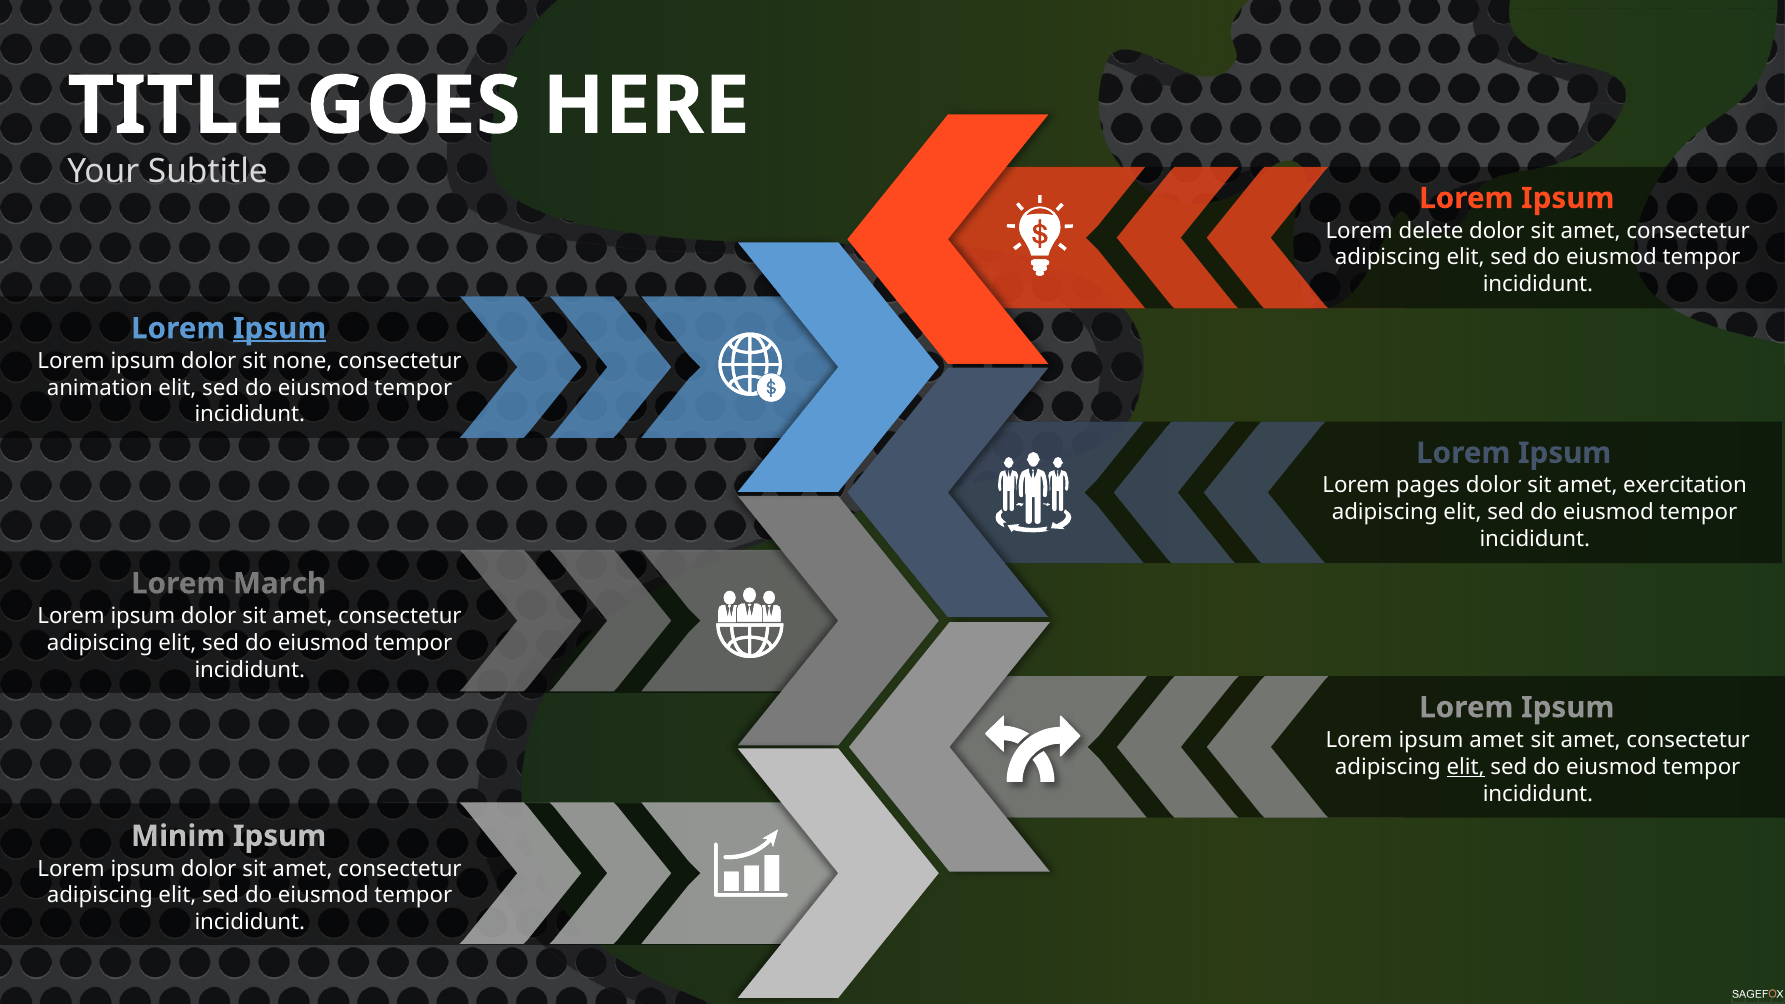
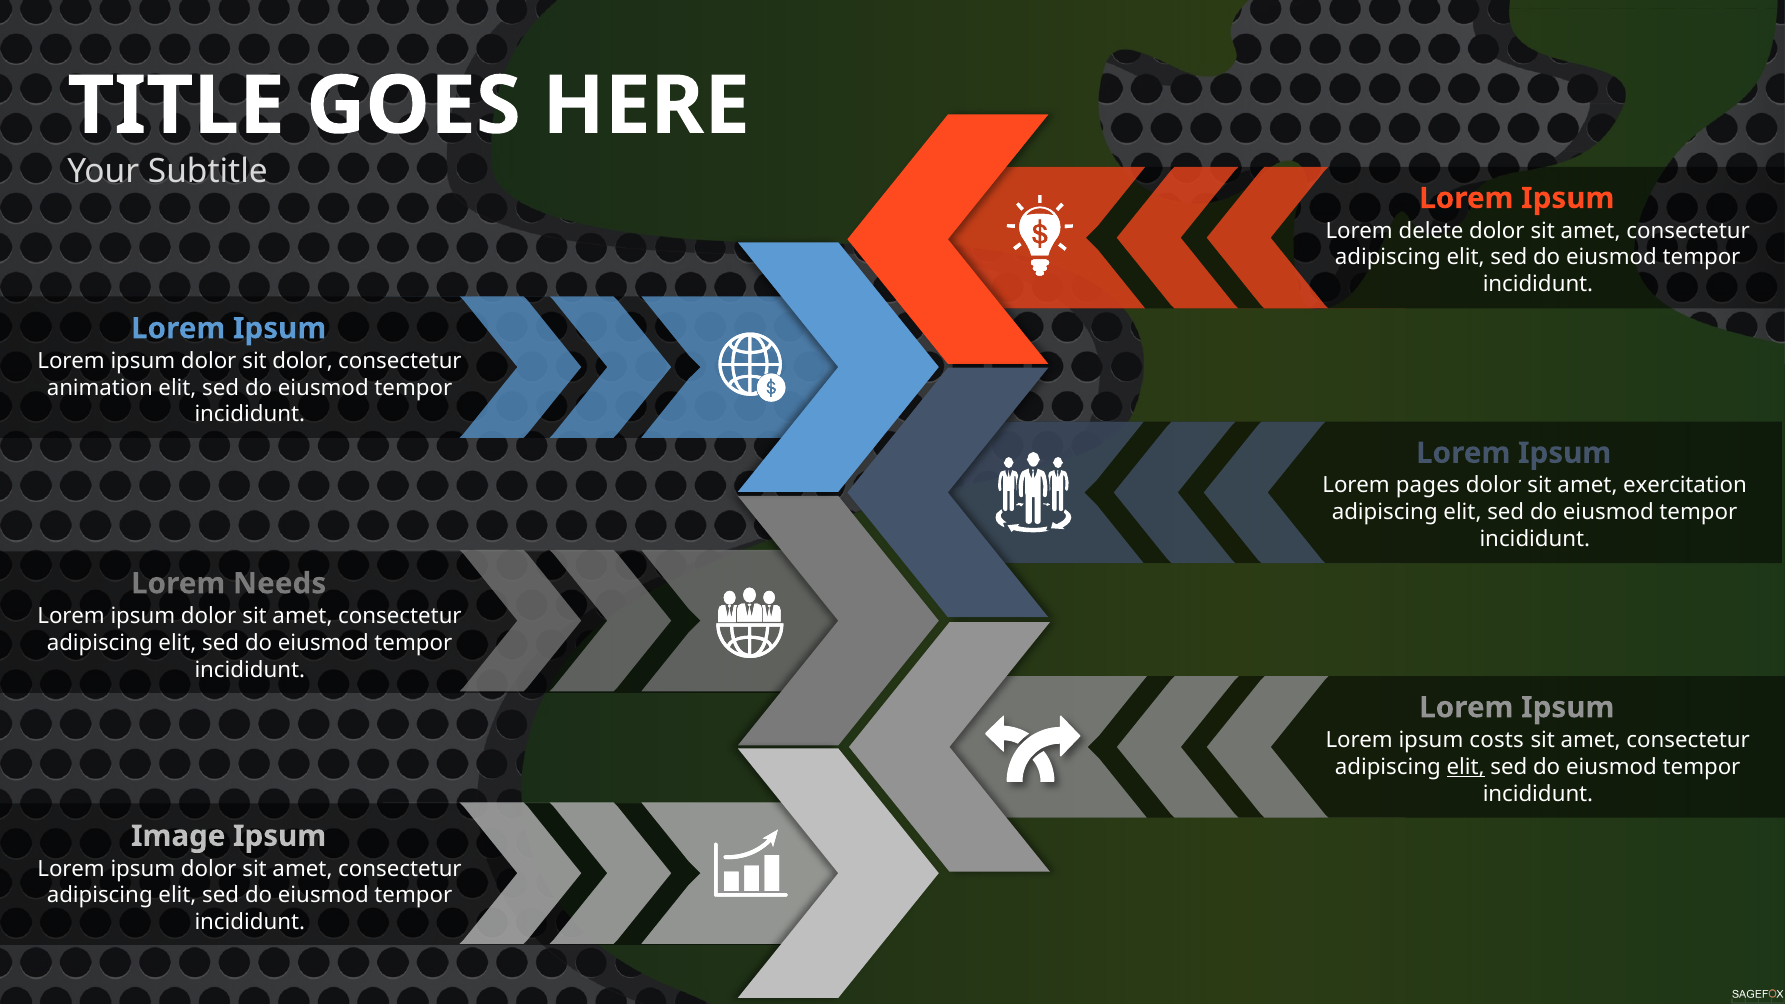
Ipsum underline: present -> none (280, 328)
sit none: none -> dolor (303, 361)
March: March -> Needs (280, 584)
ipsum amet: amet -> costs (1497, 740)
Minim: Minim -> Image (178, 836)
